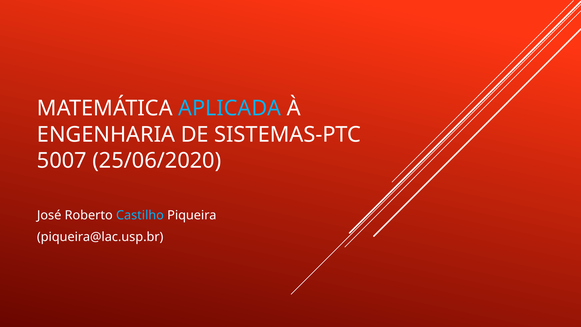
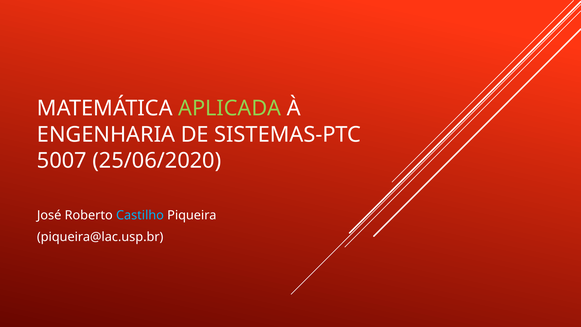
APLICADA colour: light blue -> light green (230, 108)
